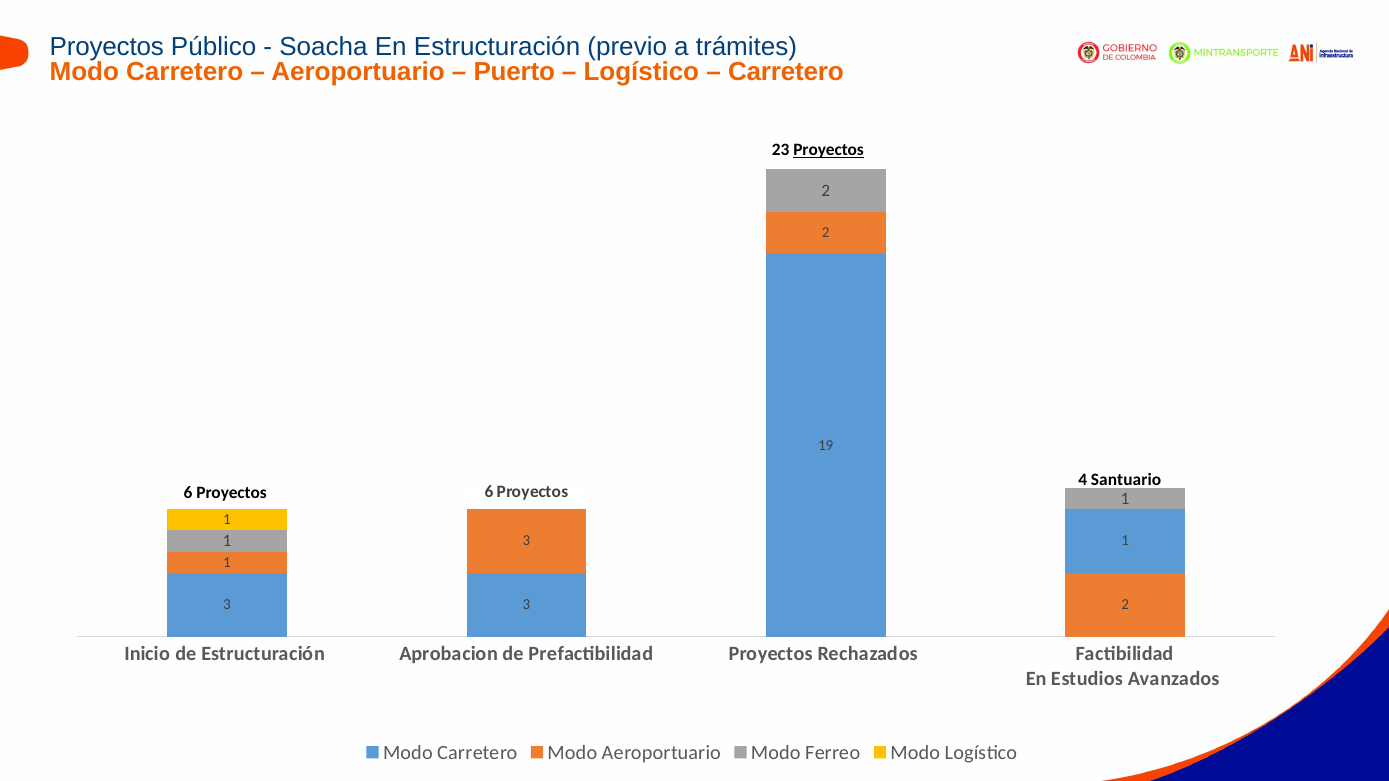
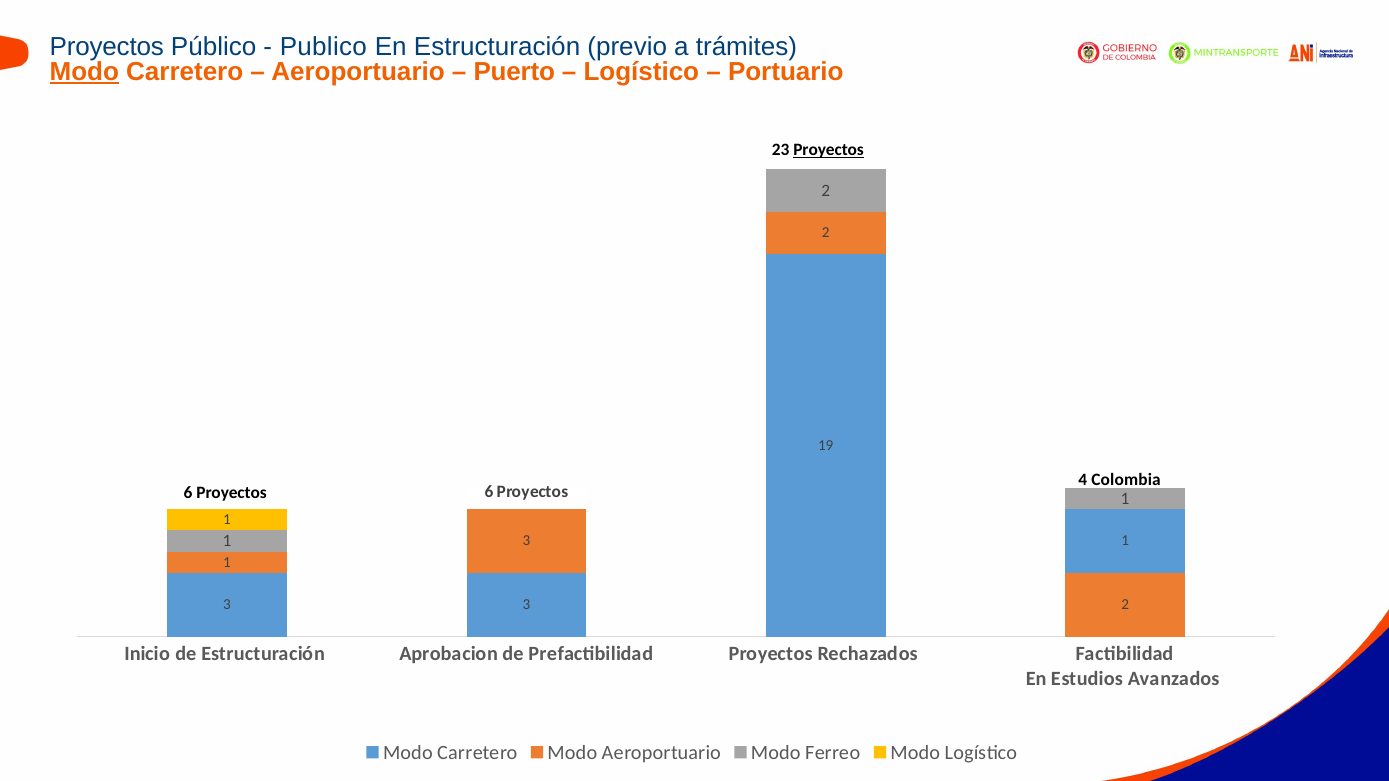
Soacha: Soacha -> Publico (323, 47)
Modo underline: none -> present (84, 72)
Carretero: Carretero -> Portuario (786, 72)
Santuario: Santuario -> Colombia (1126, 480)
